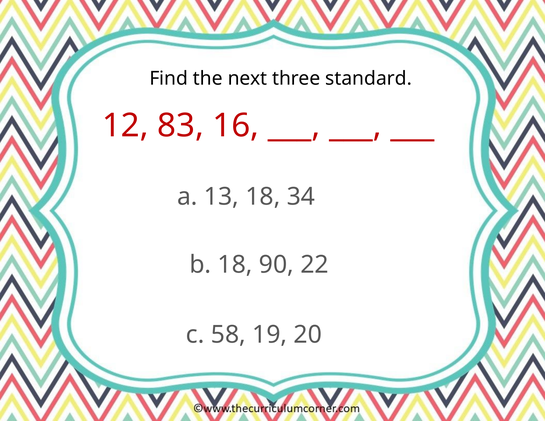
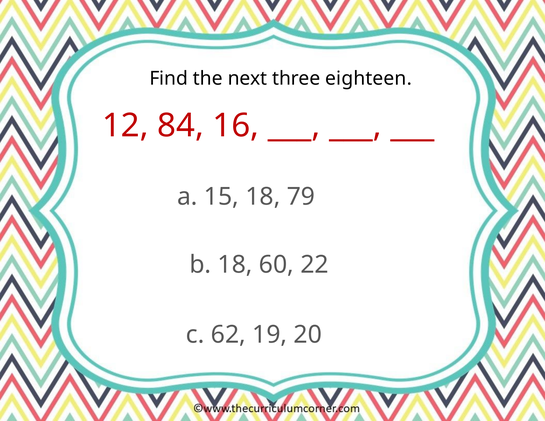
standard: standard -> eighteen (369, 78)
83: 83 -> 84 (181, 126)
13: 13 -> 15 (221, 197)
34: 34 -> 79 (301, 197)
90: 90 -> 60 (276, 265)
58: 58 -> 62 (228, 335)
